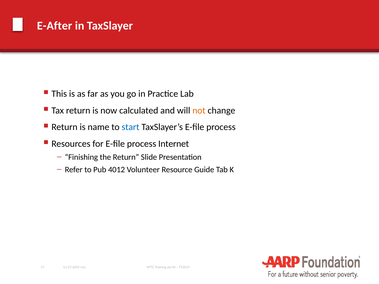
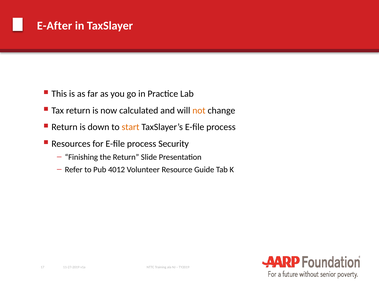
name: name -> down (98, 127)
start colour: blue -> orange (131, 127)
Internet: Internet -> Security (174, 144)
